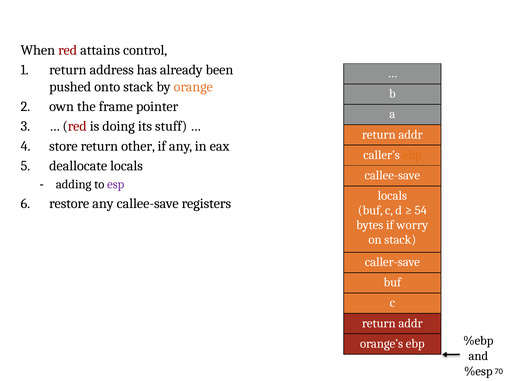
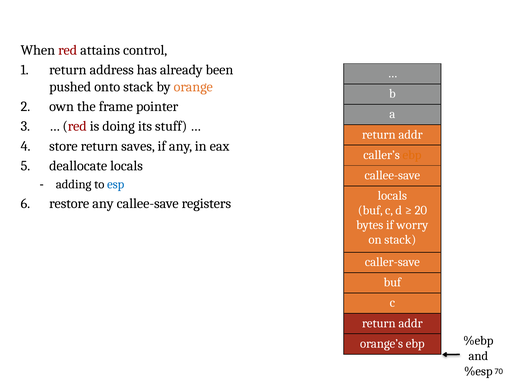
other: other -> saves (138, 146)
esp colour: purple -> blue (116, 184)
54: 54 -> 20 (421, 210)
